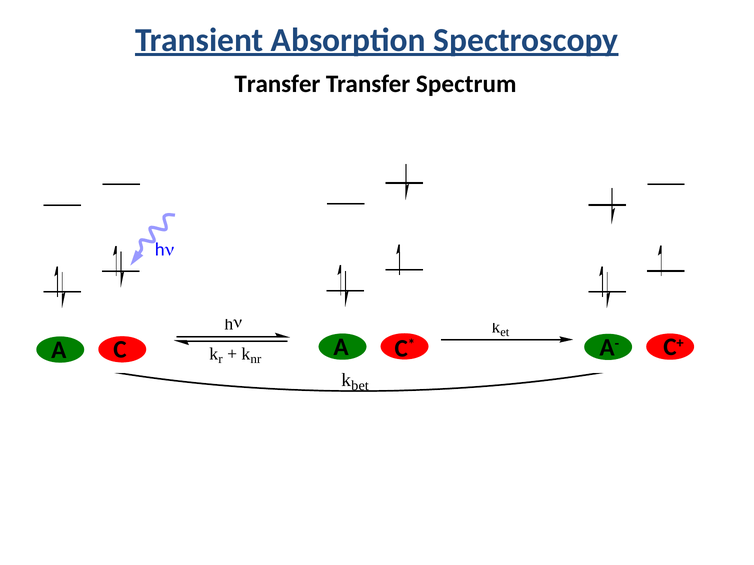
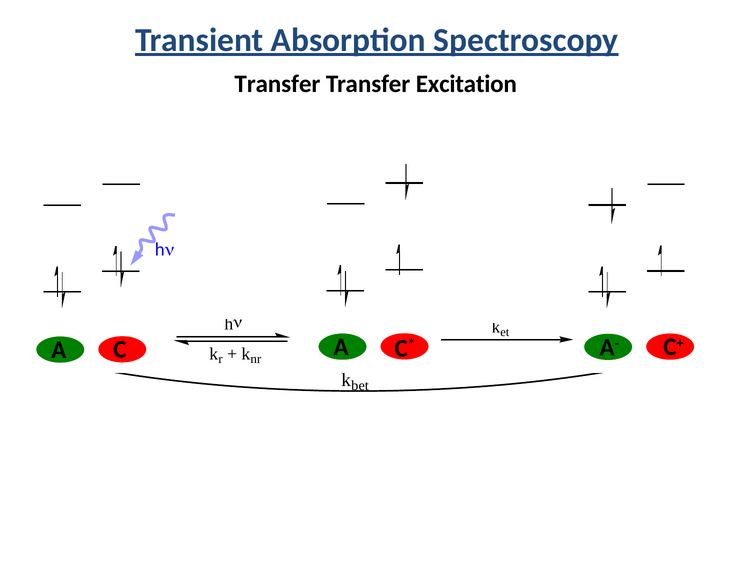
Spectrum: Spectrum -> Excitation (466, 84)
